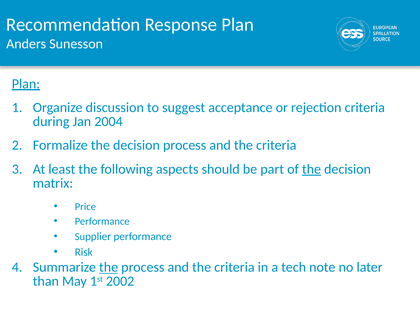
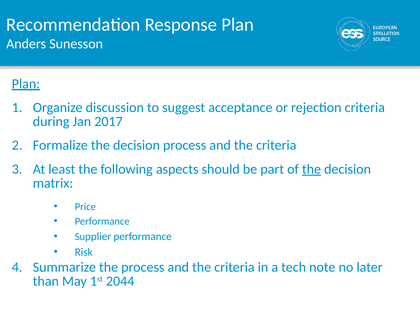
2004: 2004 -> 2017 (109, 122)
the underline: present -> none (109, 267)
2002: 2002 -> 2044 (120, 281)
